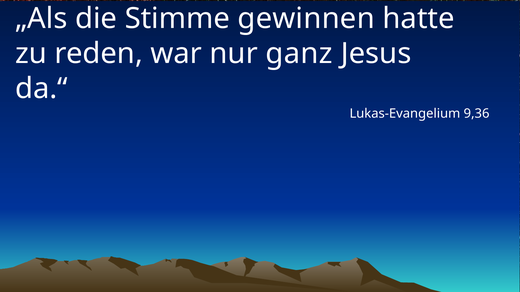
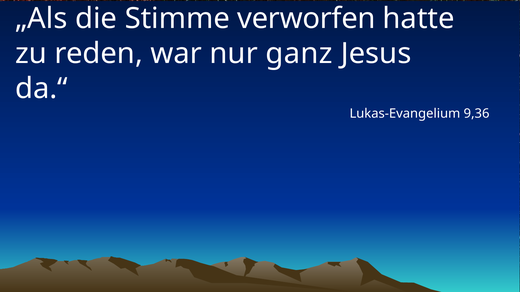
gewinnen: gewinnen -> verworfen (306, 19)
